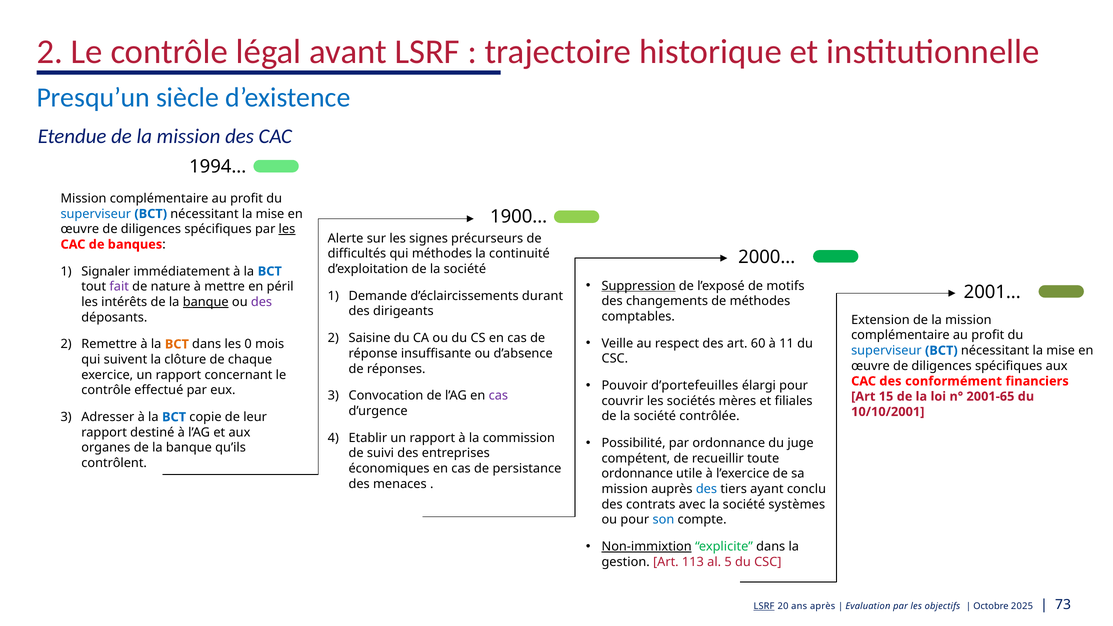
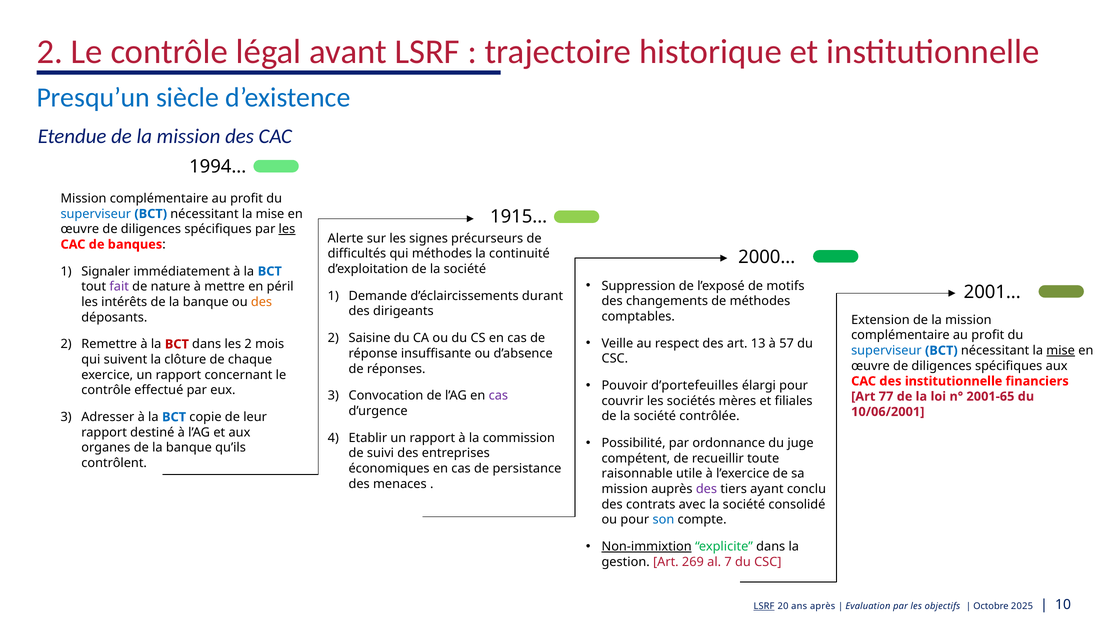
1900: 1900 -> 1915 (519, 217)
Suppression underline: present -> none (639, 286)
banque underline: present -> none (206, 302)
des colour: purple -> orange (261, 302)
60: 60 -> 13 (758, 343)
11: 11 -> 57 (787, 343)
BCT colour: orange -> red (177, 344)
les 0: 0 -> 2 (248, 344)
mise underline: none -> present (1061, 351)
des conformément: conformément -> institutionnelle (954, 381)
15: 15 -> 77 (886, 397)
10/10/2001: 10/10/2001 -> 10/06/2001 (888, 412)
ordonnance: ordonnance -> raisonnable (637, 474)
des colour: blue -> purple (706, 489)
systèmes: systèmes -> consolidé (797, 504)
113: 113 -> 269 (693, 562)
5: 5 -> 7 (728, 562)
73: 73 -> 10 (1063, 605)
